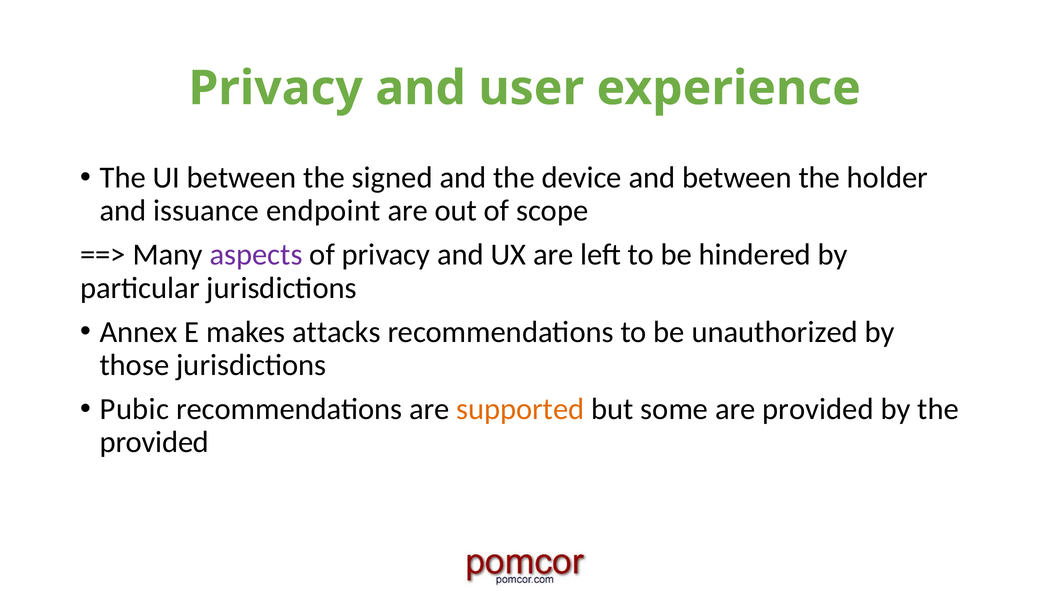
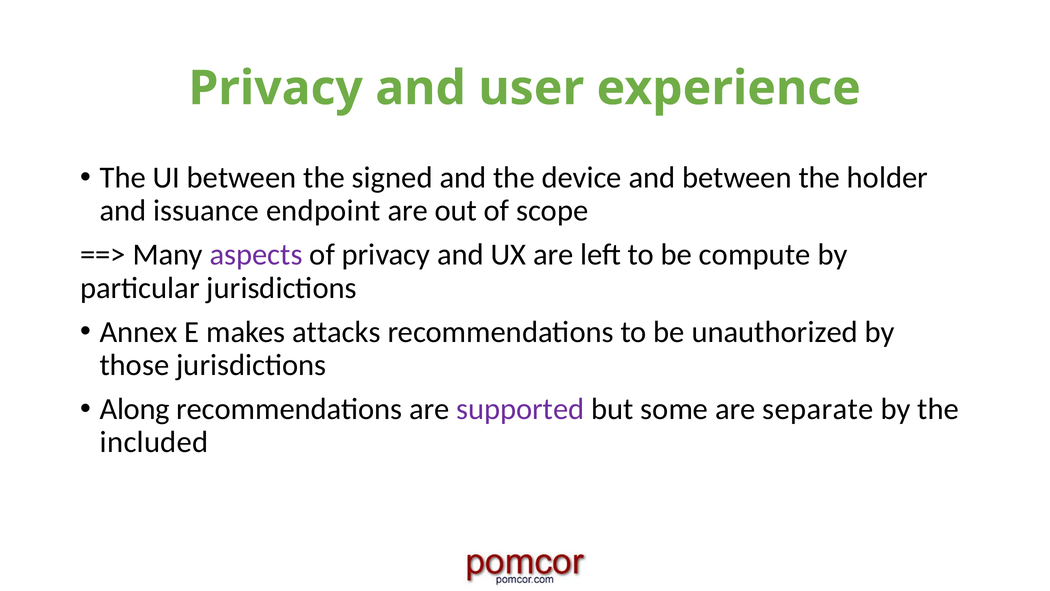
hindered: hindered -> compute (755, 255)
Pubic: Pubic -> Along (135, 409)
supported colour: orange -> purple (520, 409)
are provided: provided -> separate (818, 409)
provided: provided -> included (154, 442)
